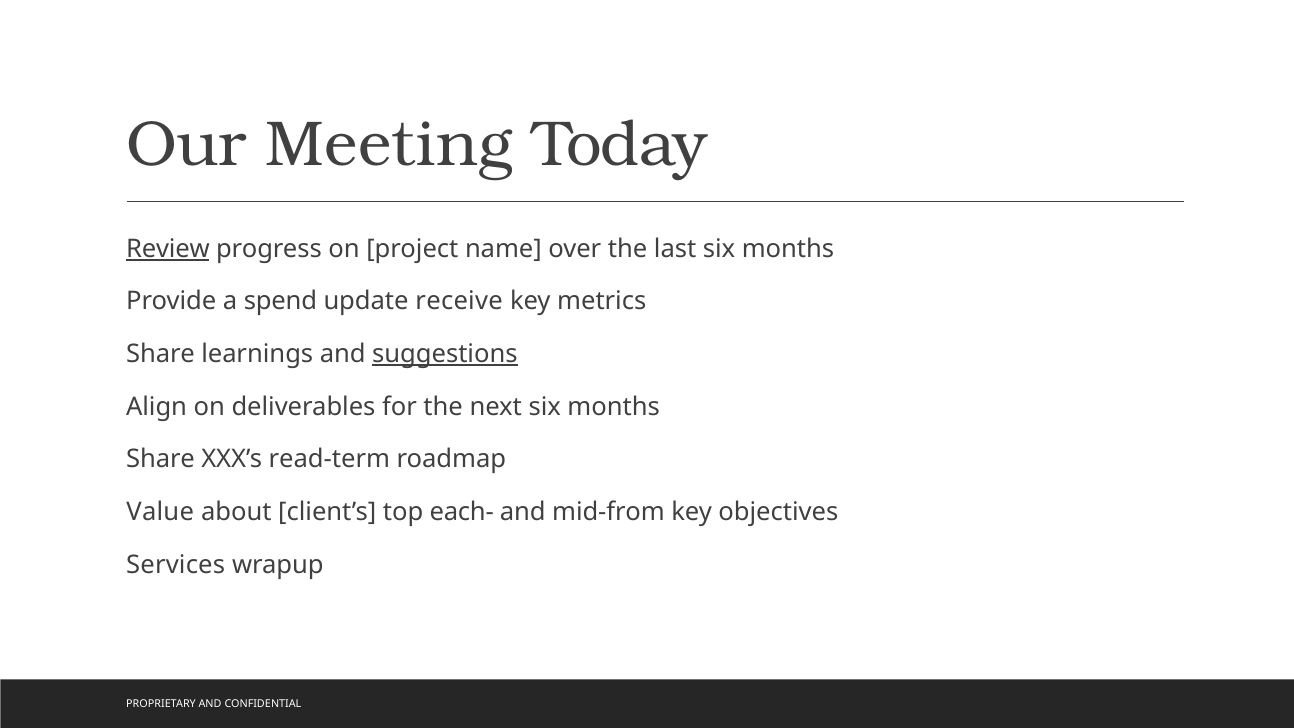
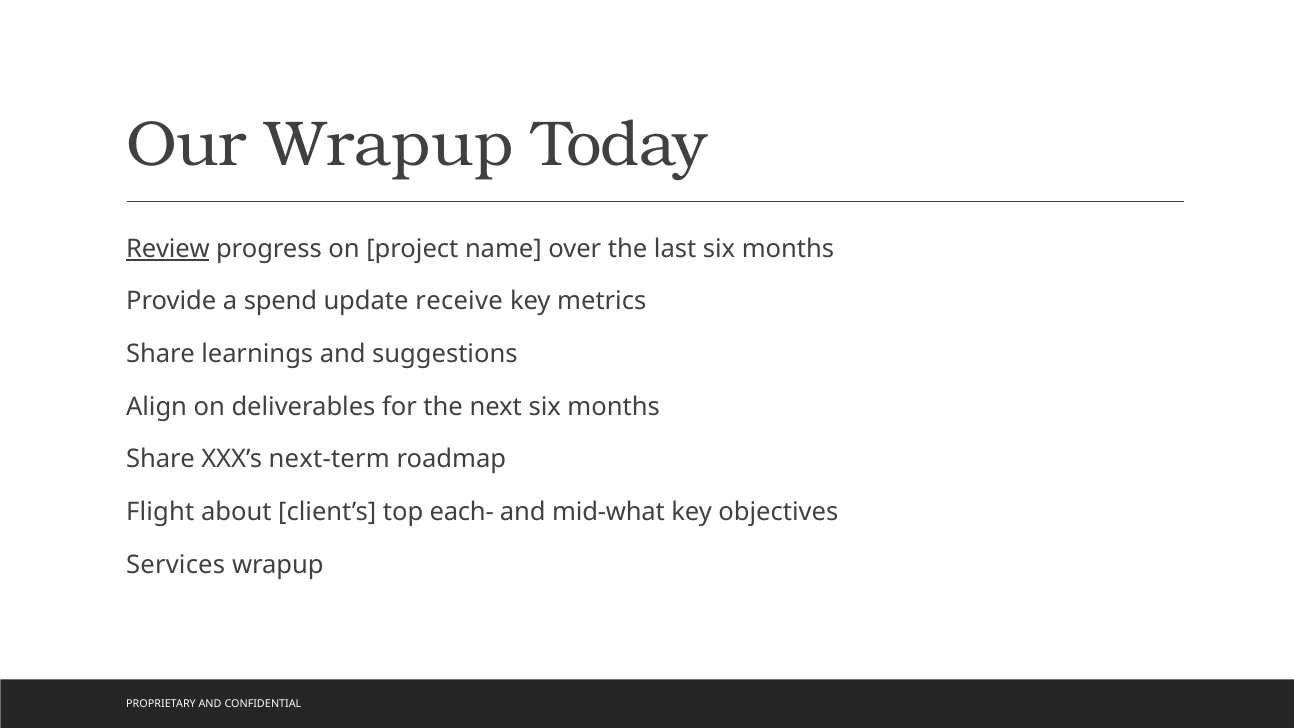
Our Meeting: Meeting -> Wrapup (390, 145)
suggestions underline: present -> none (445, 354)
read-term: read-term -> next-term (329, 459)
Value: Value -> Flight (160, 512)
mid-from: mid-from -> mid-what (609, 512)
